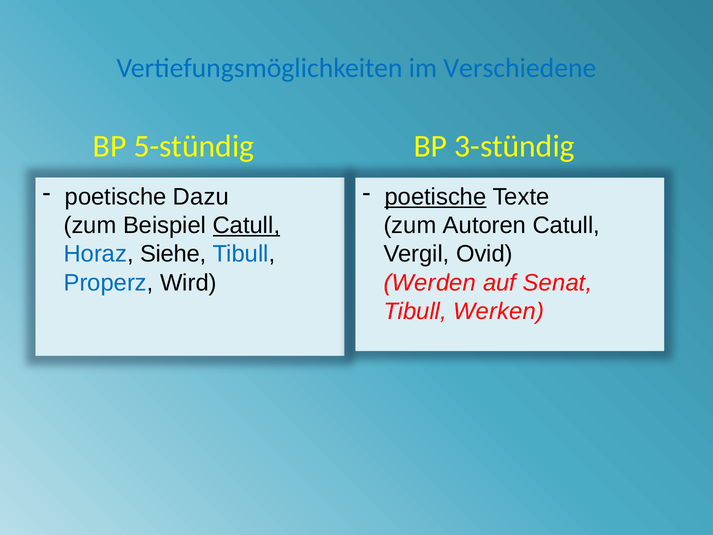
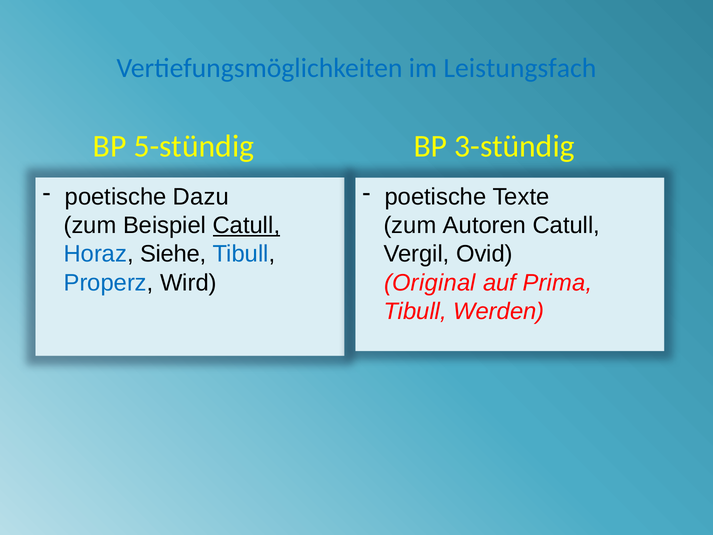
Verschiedene: Verschiedene -> Leistungsfach (520, 68)
poetische underline: present -> none (436, 197)
Werden: Werden -> Original (430, 283)
Senat: Senat -> Prima (557, 283)
Werken: Werken -> Werden (499, 311)
